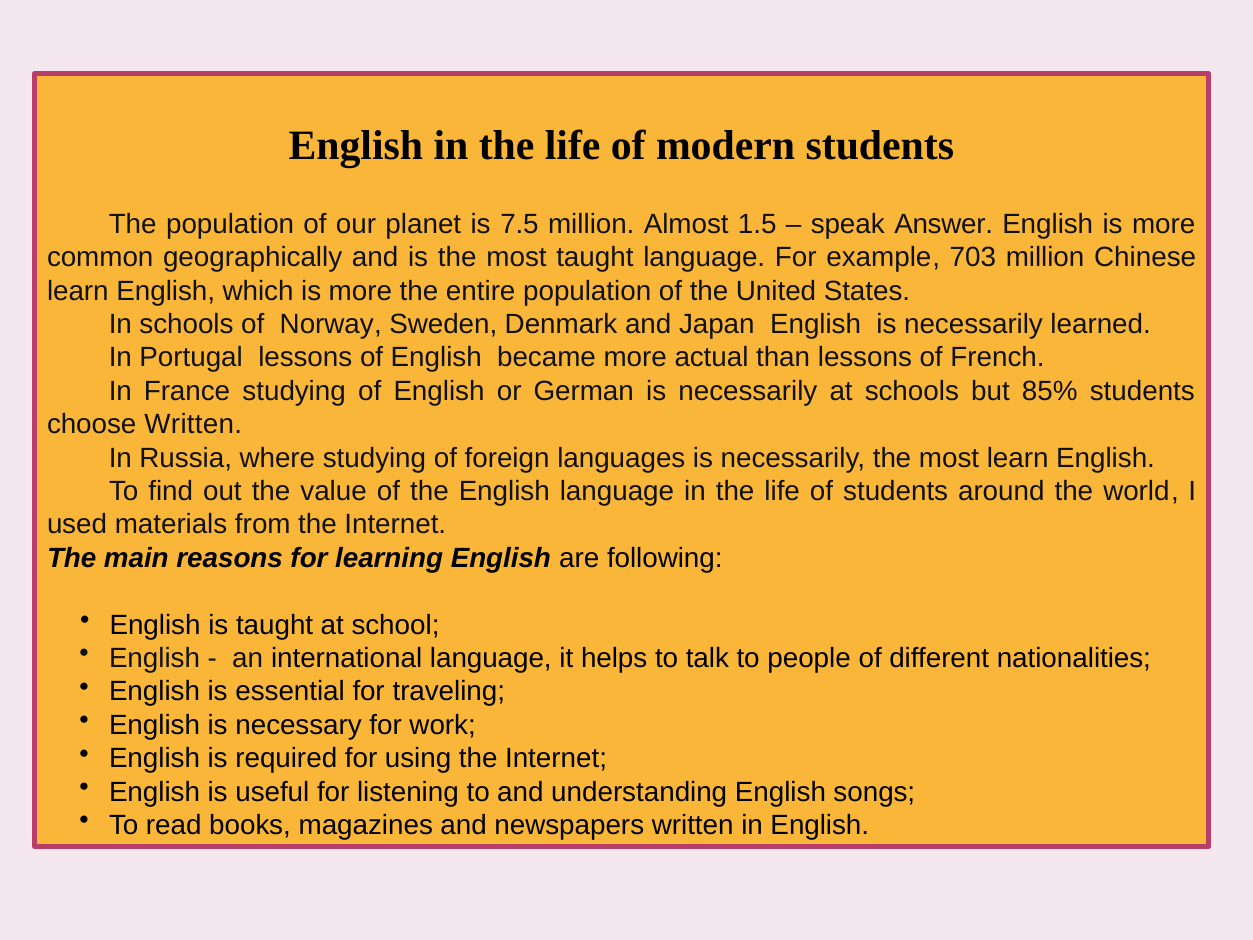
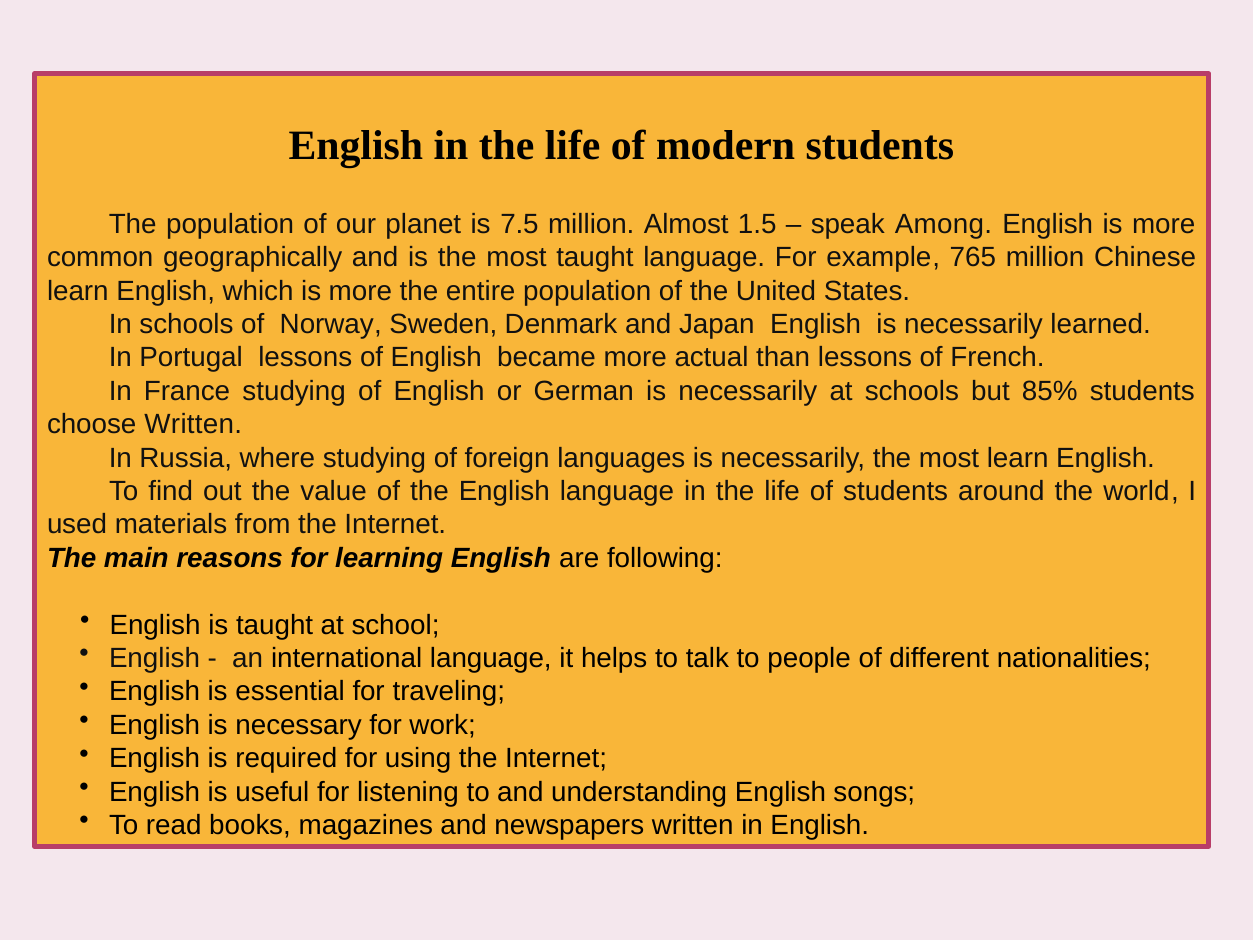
Answer: Answer -> Among (943, 224)
703: 703 -> 765 (973, 257)
